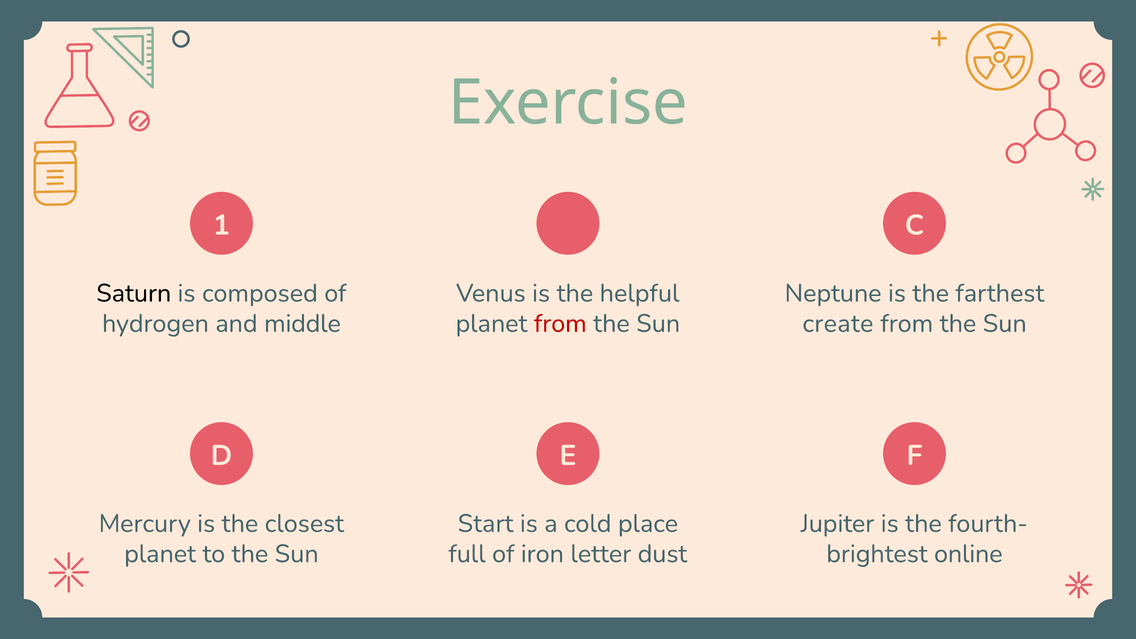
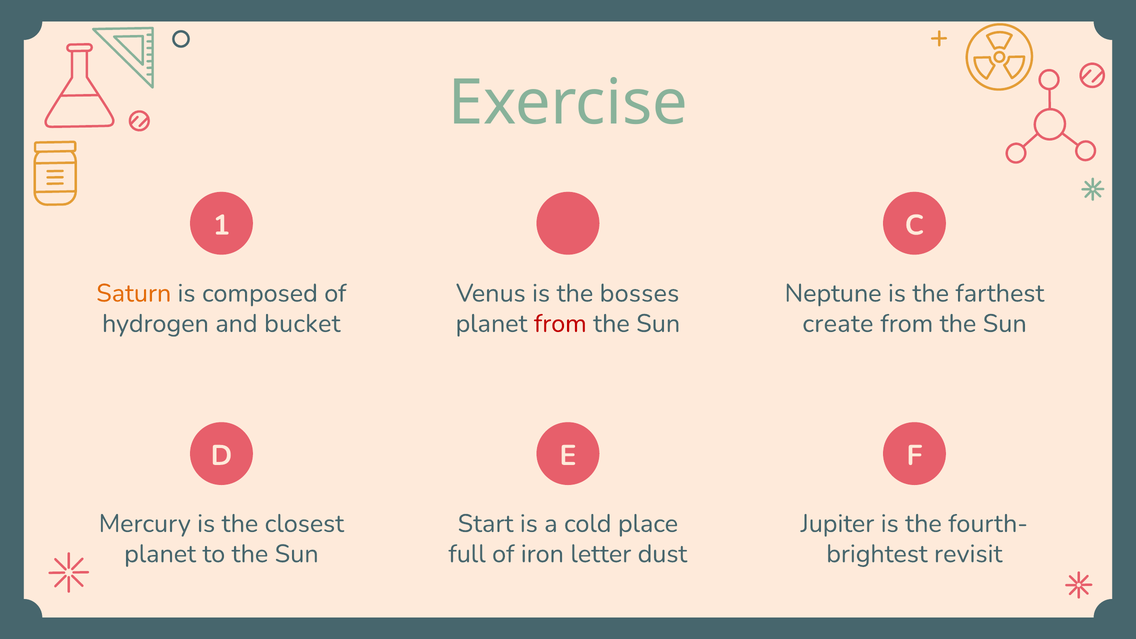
Saturn colour: black -> orange (134, 293)
helpful: helpful -> bosses (639, 293)
middle: middle -> bucket (302, 324)
online: online -> revisit (968, 554)
